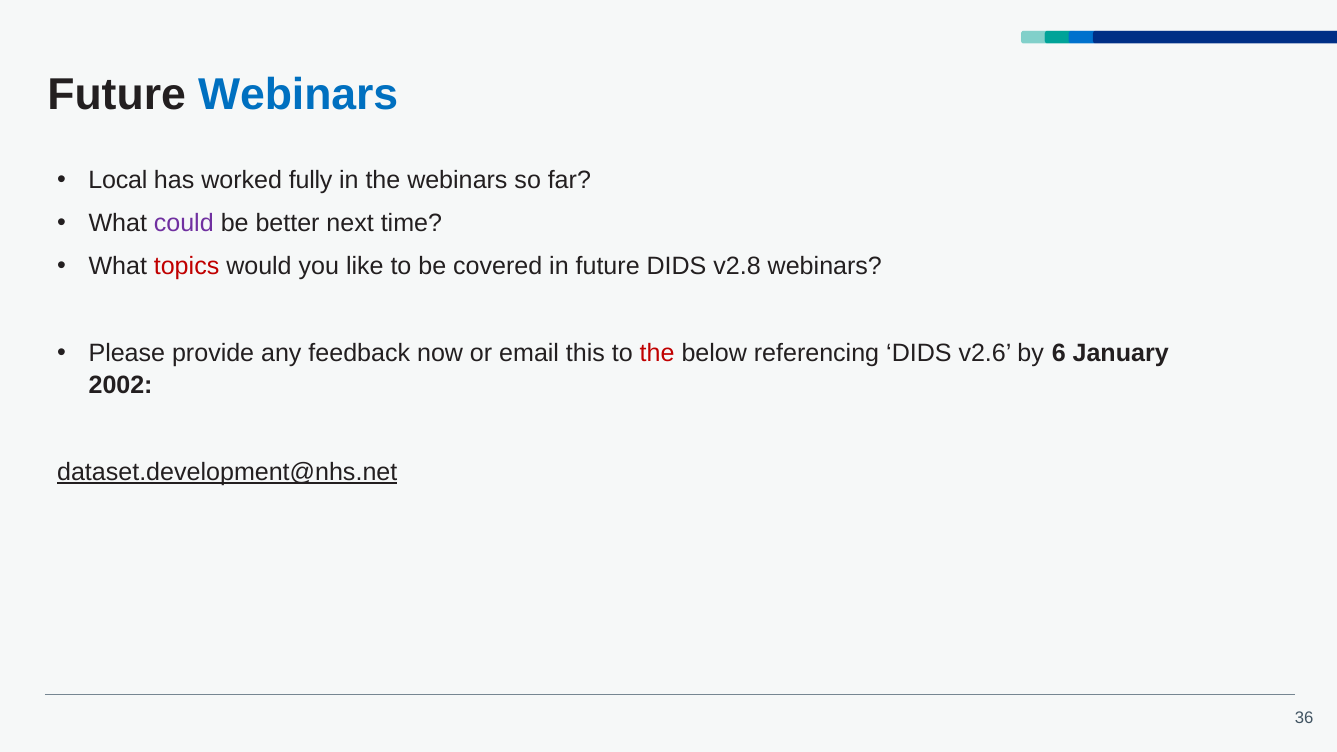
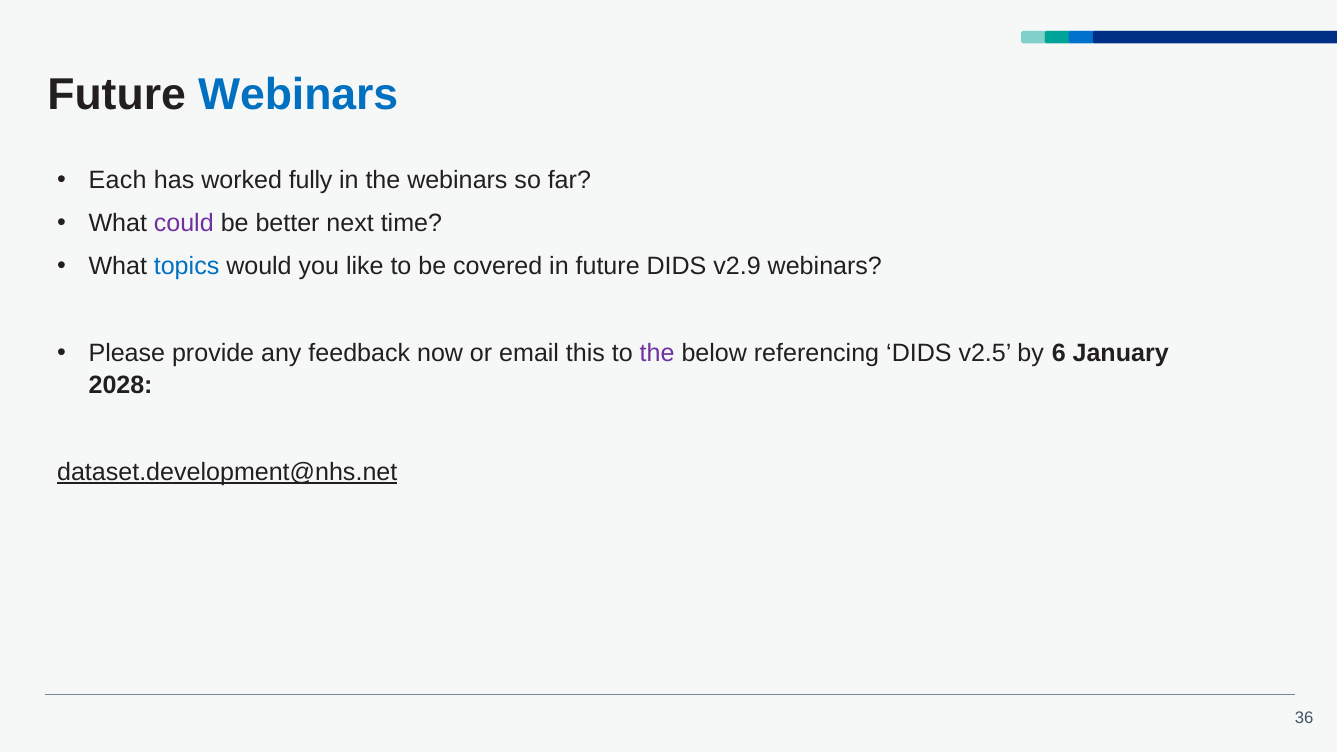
Local: Local -> Each (118, 180)
topics colour: red -> blue (187, 267)
v2.8: v2.8 -> v2.9 (737, 267)
the colour: red -> purple (657, 353)
v2.6: v2.6 -> v2.5 (985, 353)
2002: 2002 -> 2028 (121, 386)
